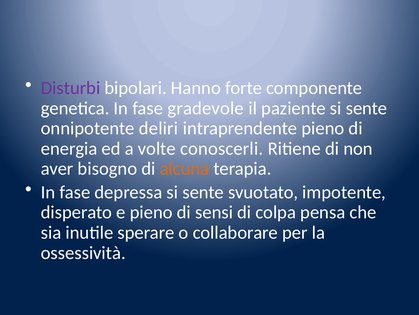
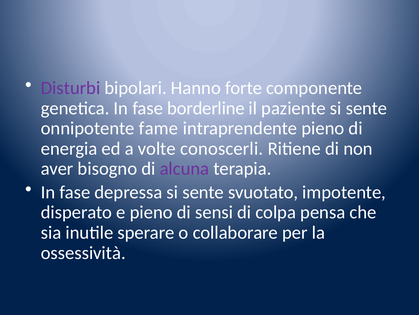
gradevole: gradevole -> borderline (206, 108)
deliri: deliri -> fame (159, 128)
alcuna colour: orange -> purple (184, 168)
